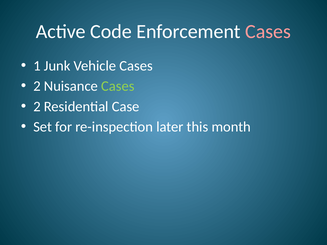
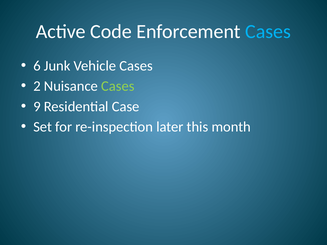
Cases colour: pink -> light blue (268, 32)
1: 1 -> 6 (37, 66)
2: 2 -> 9 (37, 107)
